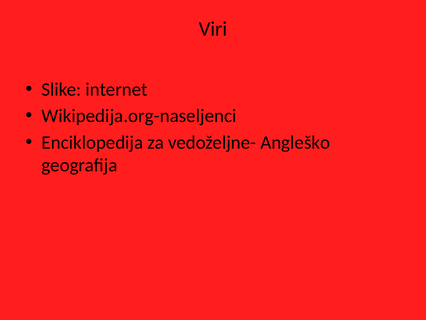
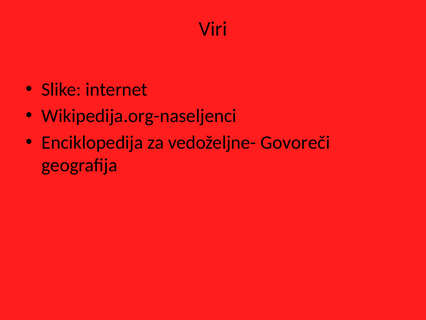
Angleško: Angleško -> Govoreči (295, 142)
